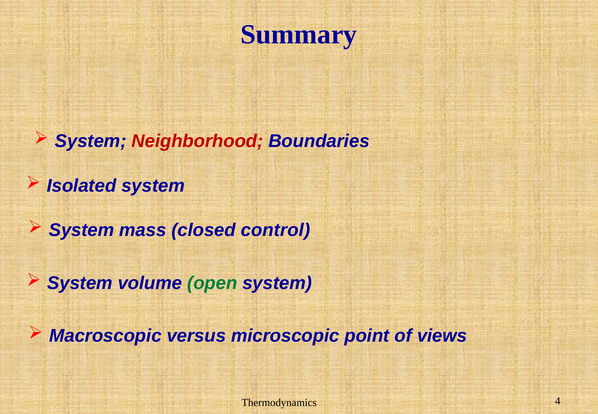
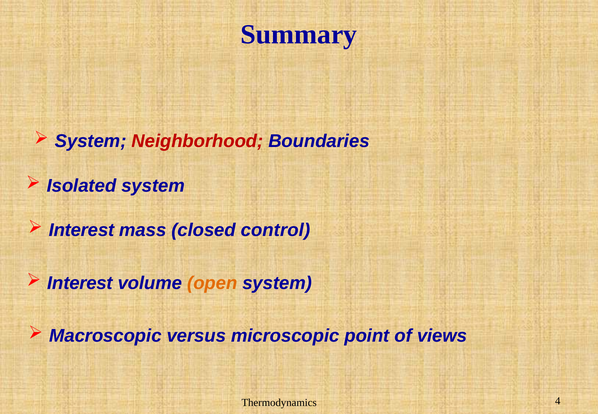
System: System -> Interest (82, 230)
System: System -> Interest (80, 283)
open colour: green -> orange (212, 283)
